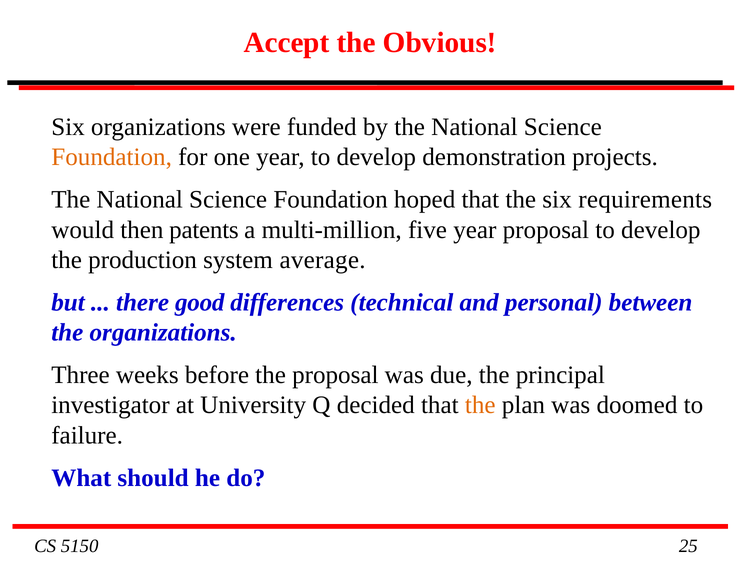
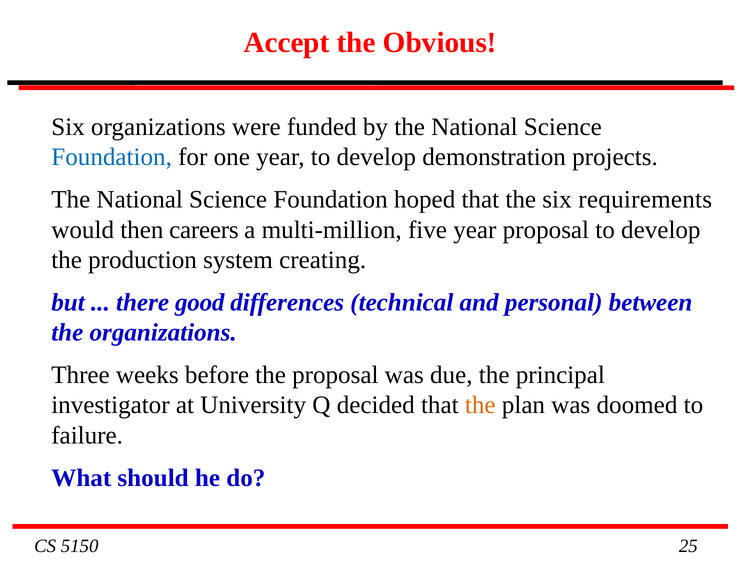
Foundation colour: orange -> blue (112, 157)
patents: patents -> careers (204, 230)
average: average -> creating (323, 260)
